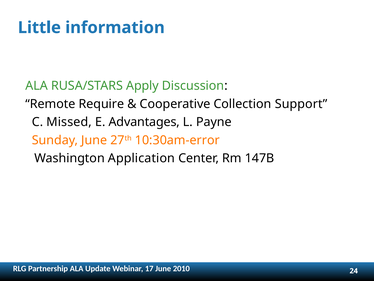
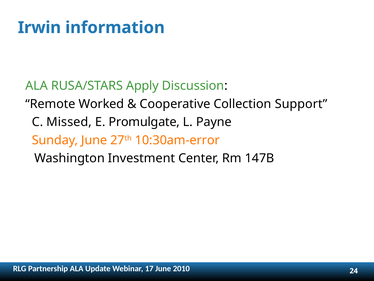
Little: Little -> Irwin (39, 28)
Require: Require -> Worked (101, 104)
Advantages: Advantages -> Promulgate (144, 122)
Application: Application -> Investment (141, 158)
